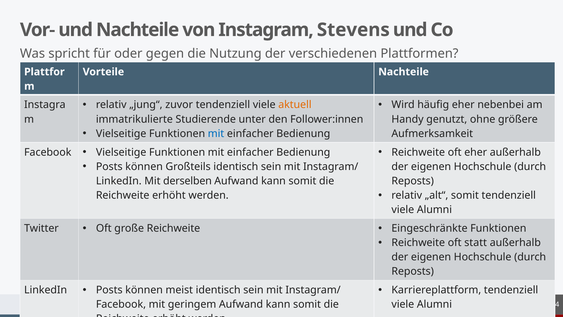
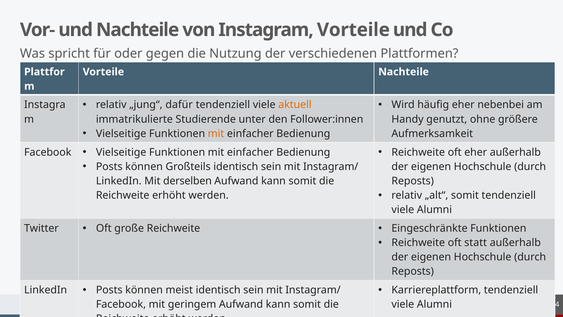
Instagram Stevens: Stevens -> Vorteile (353, 30)
zuvor: zuvor -> dafür (179, 105)
mit colour: blue -> orange (216, 133)
